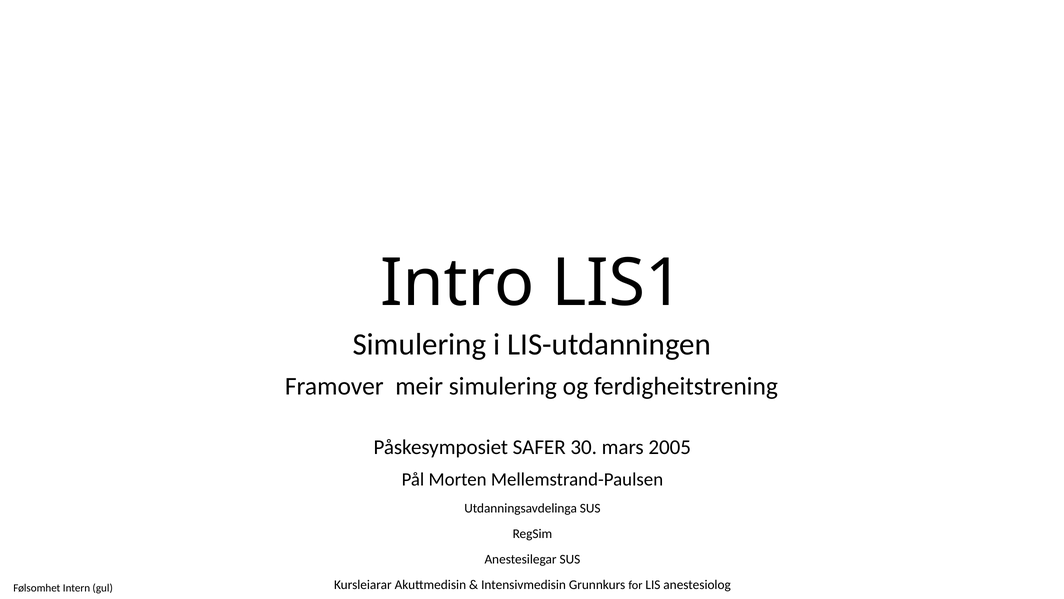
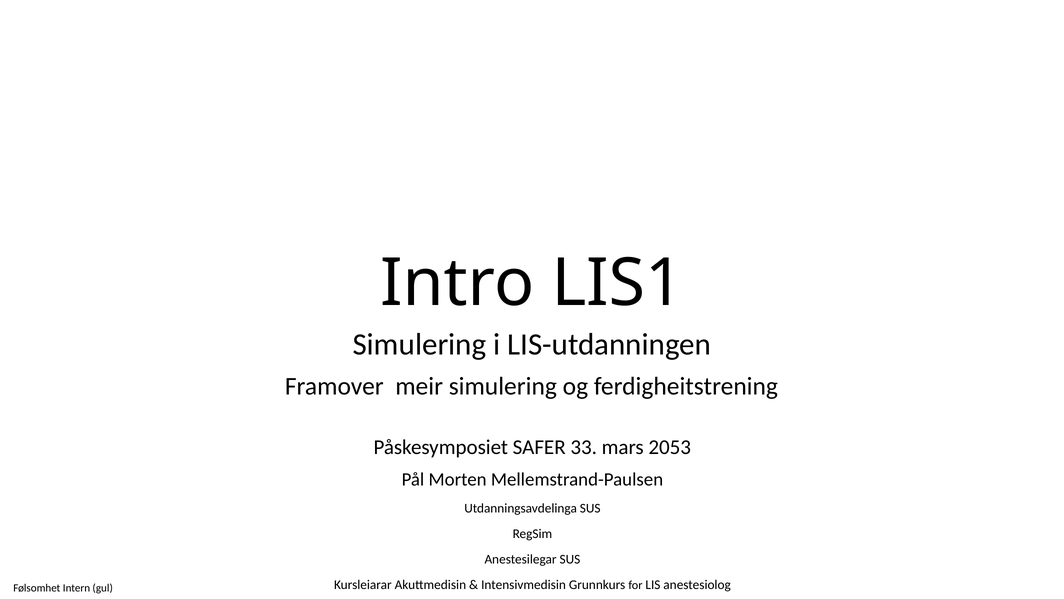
30: 30 -> 33 (584, 447)
2005: 2005 -> 2053 (670, 447)
